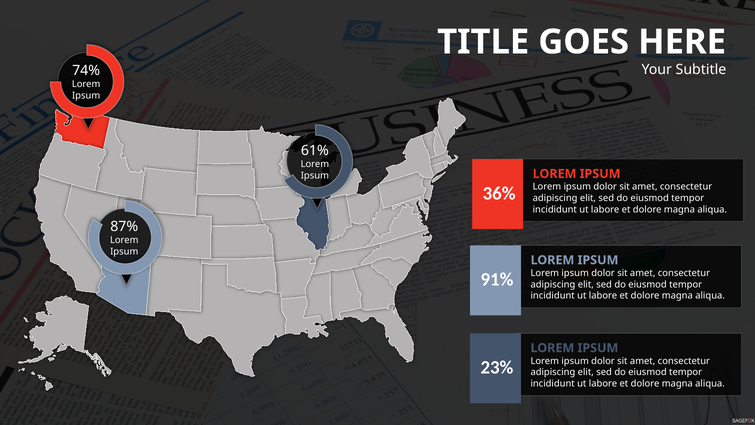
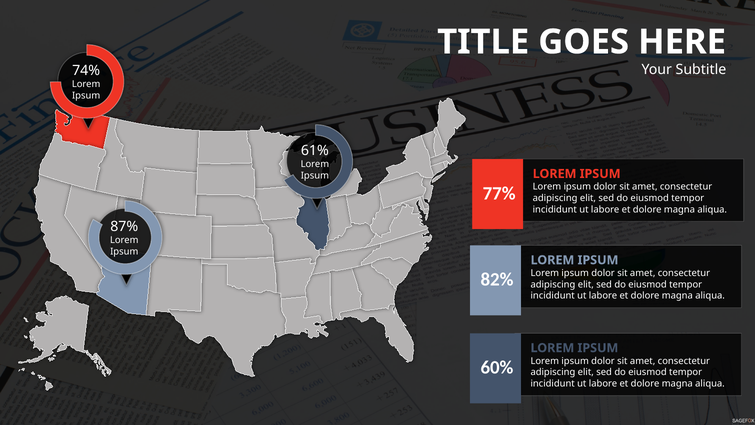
36%: 36% -> 77% (499, 193)
91%: 91% -> 82% (497, 280)
23%: 23% -> 60% (497, 367)
